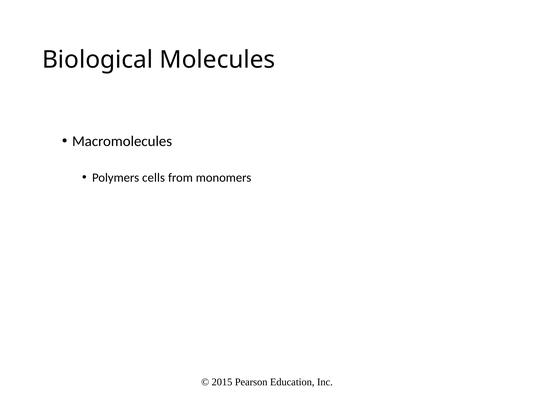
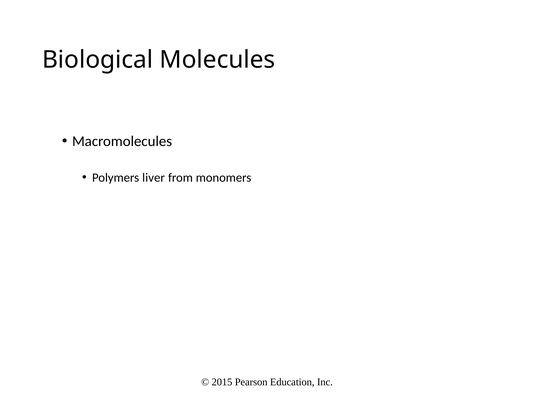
cells: cells -> liver (154, 178)
